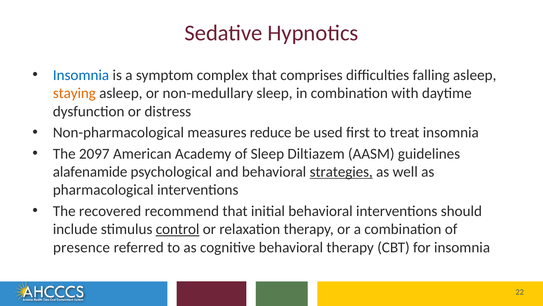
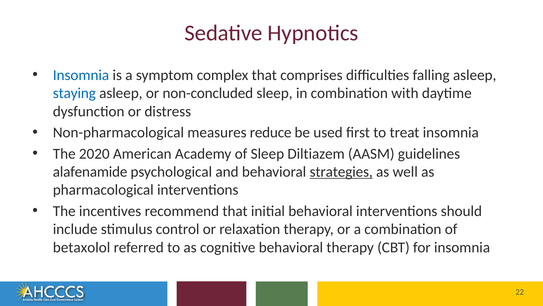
staying colour: orange -> blue (74, 93)
non-medullary: non-medullary -> non-concluded (208, 93)
2097: 2097 -> 2020 (94, 153)
recovered: recovered -> incentives (110, 211)
control underline: present -> none (178, 229)
presence: presence -> betaxolol (82, 247)
